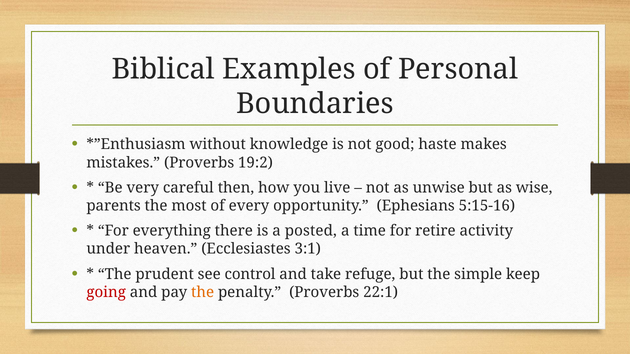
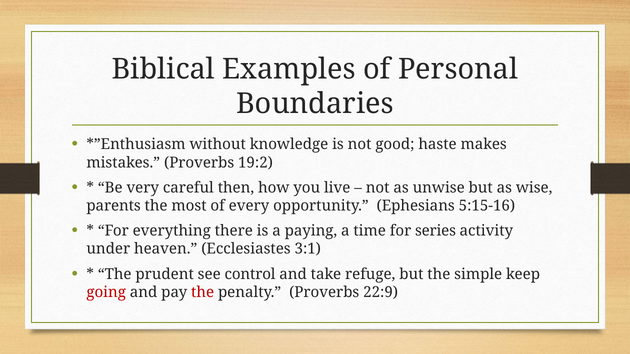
posted: posted -> paying (311, 231)
retire: retire -> series (435, 231)
the colour: orange -> red (203, 293)
22:1: 22:1 -> 22:9 (381, 293)
